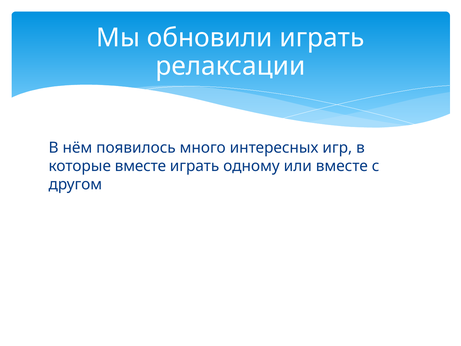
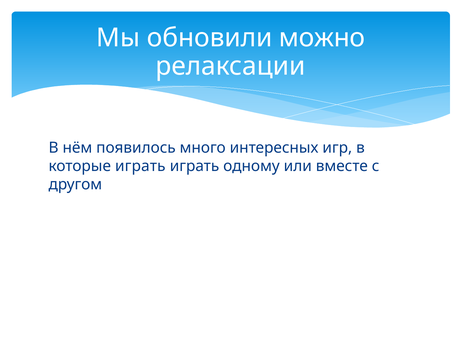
обновили играть: играть -> можно (322, 38)
которые вместе: вместе -> играть (140, 166)
